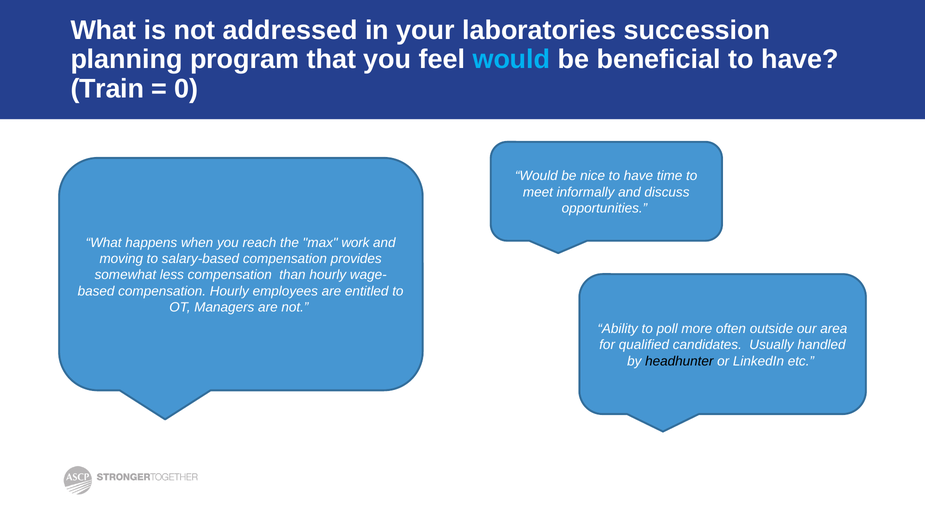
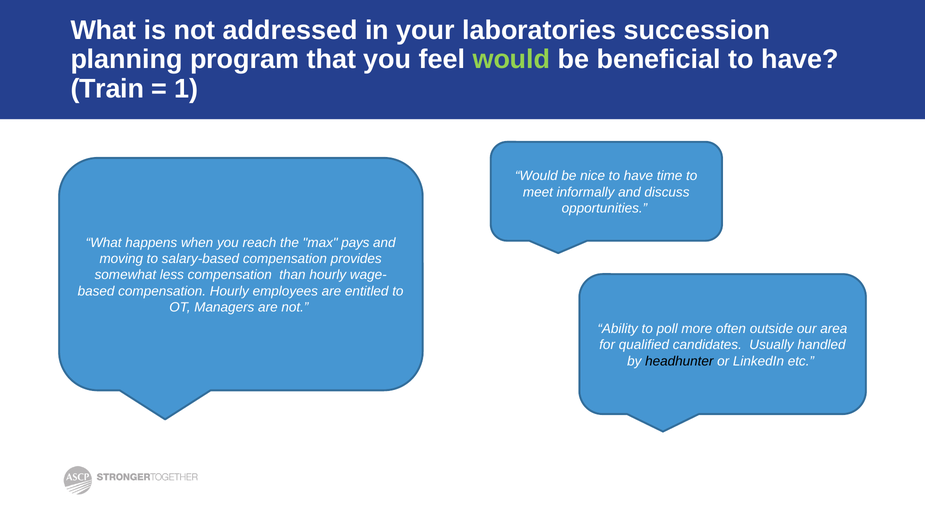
would colour: light blue -> light green (511, 60)
0: 0 -> 1 (186, 89)
work: work -> pays (355, 243)
